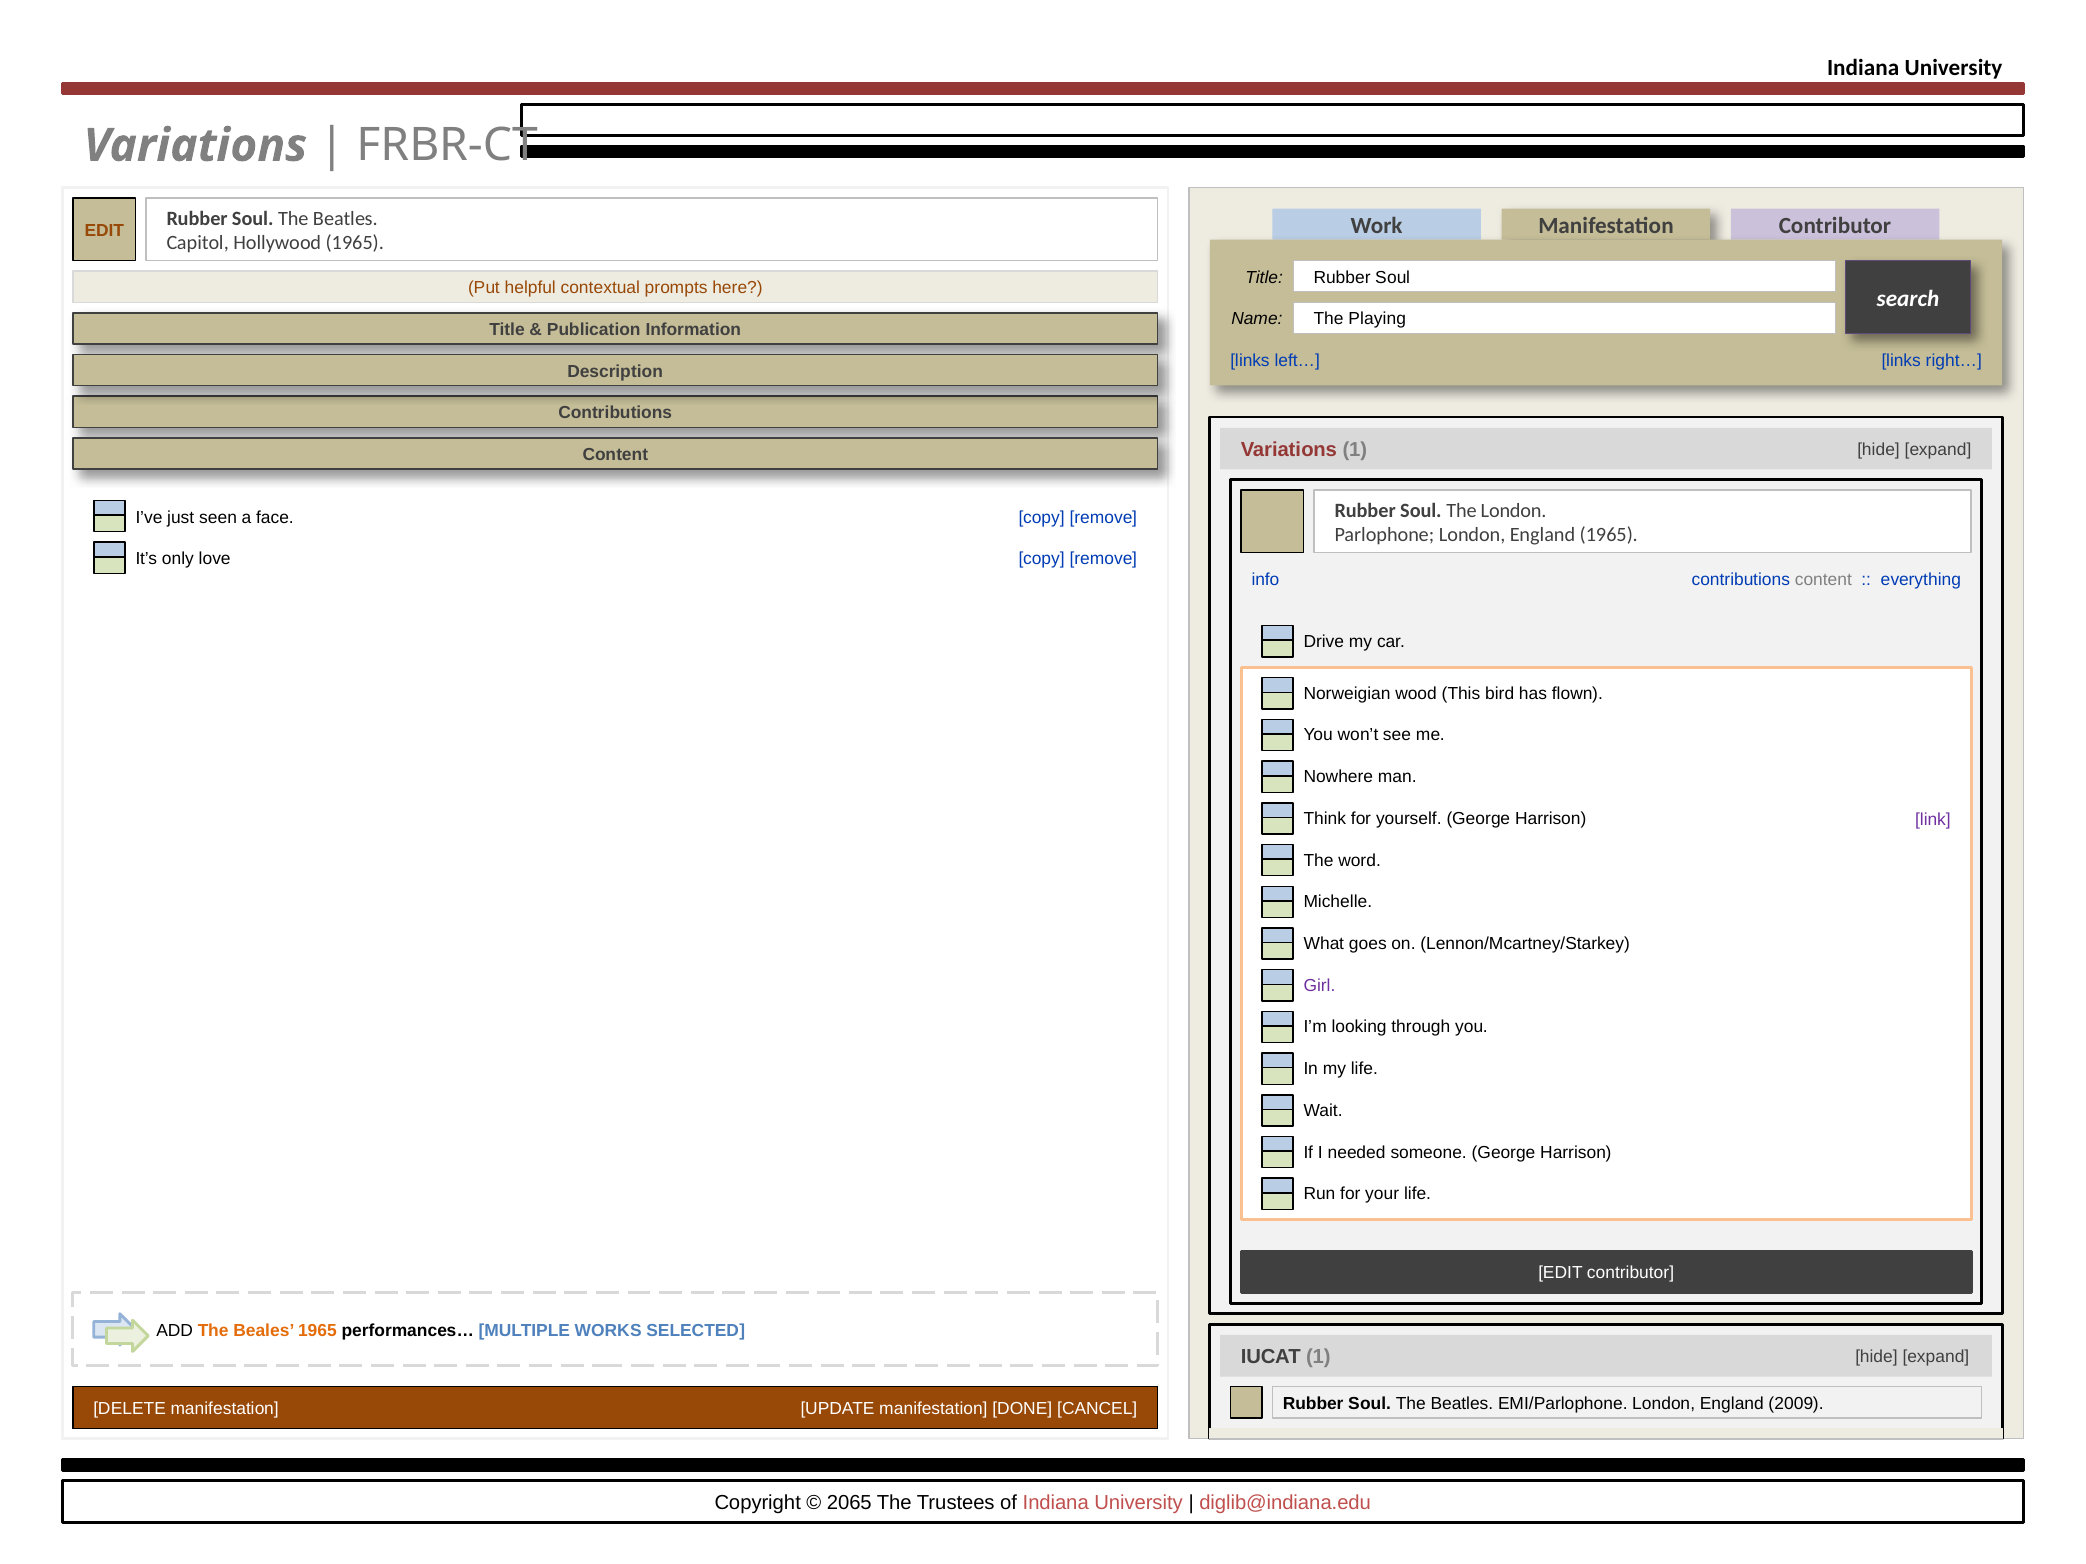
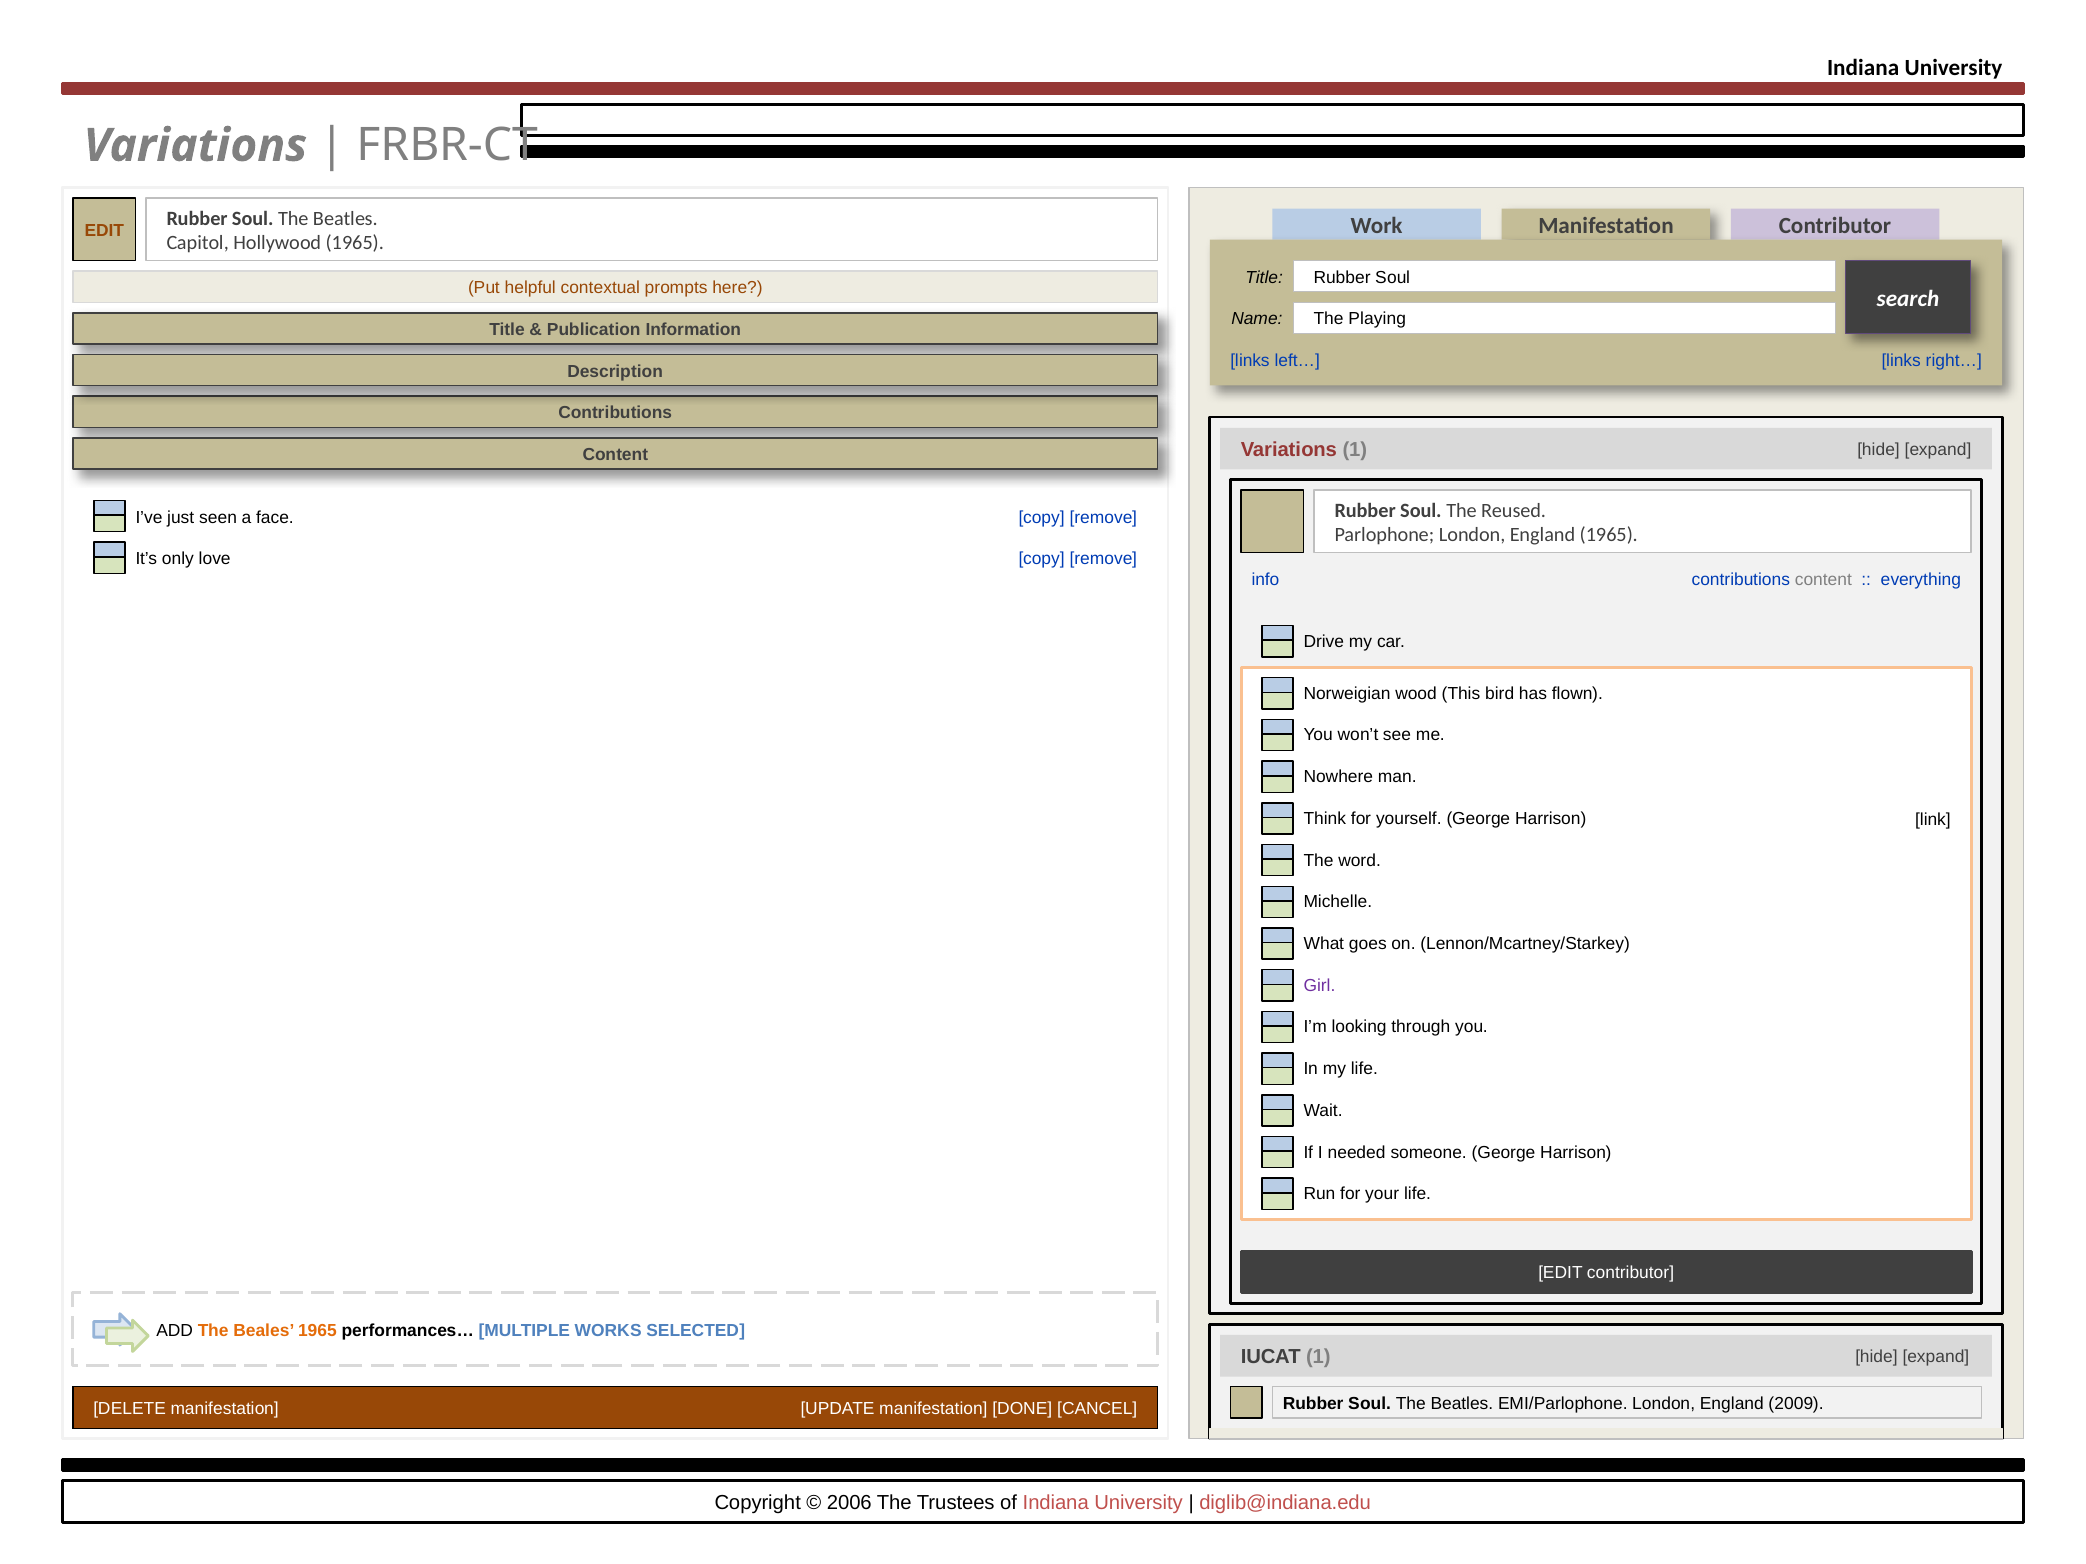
The London: London -> Reused (1514, 511)
link colour: purple -> black (1933, 820)
2065: 2065 -> 2006 (849, 1503)
